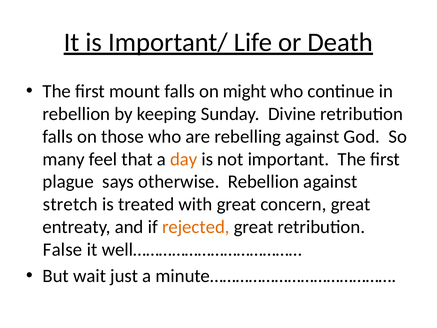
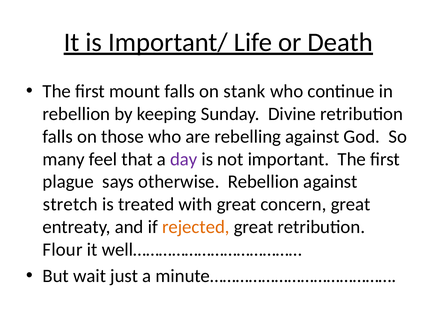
might: might -> stank (244, 91)
day colour: orange -> purple (184, 159)
False: False -> Flour (63, 249)
